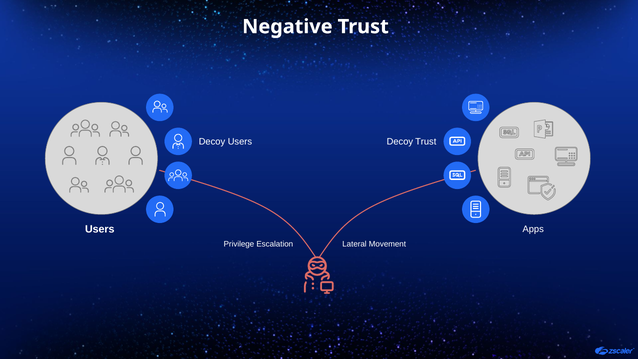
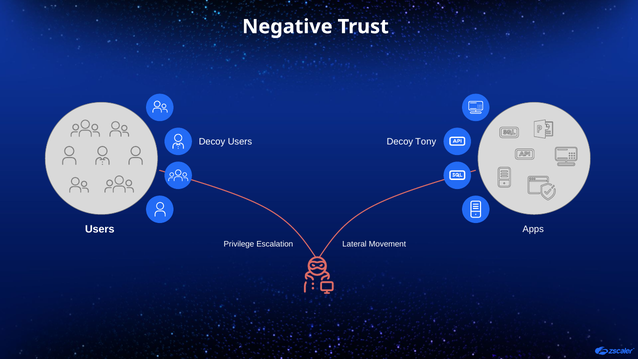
Decoy Trust: Trust -> Tony (426, 141)
